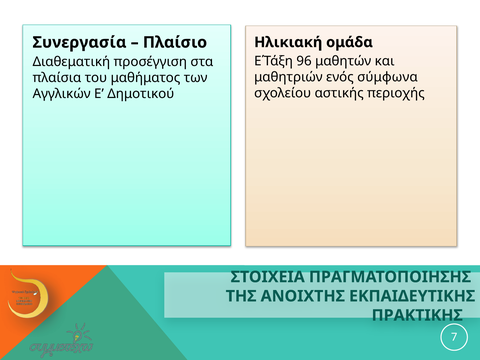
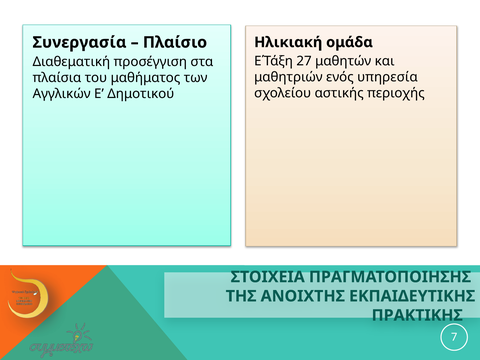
96: 96 -> 27 (304, 61)
σύμφωνα: σύμφωνα -> υπηρεσία (387, 77)
